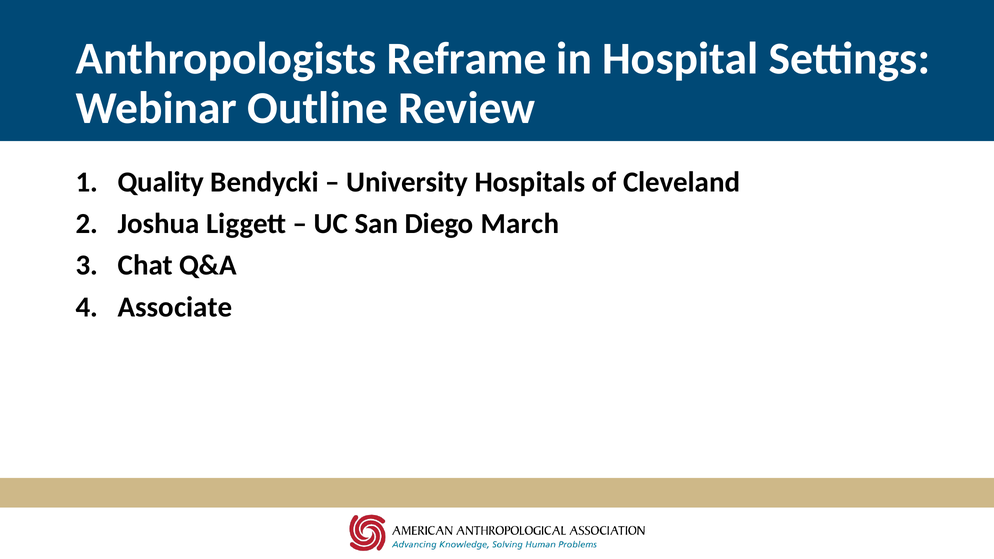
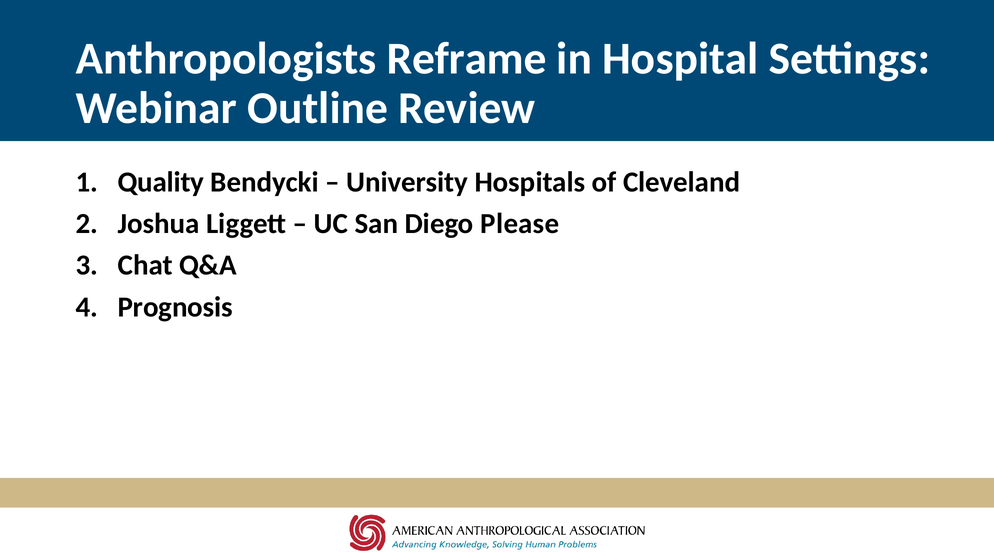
March: March -> Please (520, 224)
Associate: Associate -> Prognosis (175, 307)
